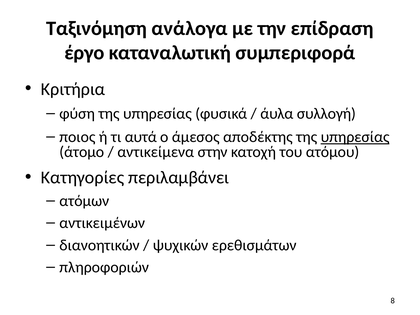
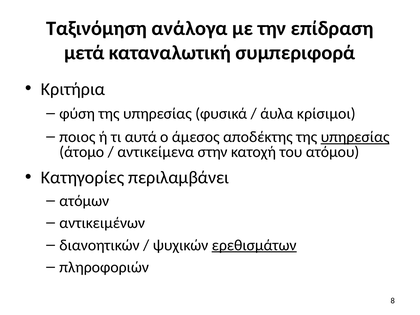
έργο: έργο -> μετά (84, 53)
συλλογή: συλλογή -> κρίσιμοι (326, 114)
ερεθισμάτων underline: none -> present (254, 245)
